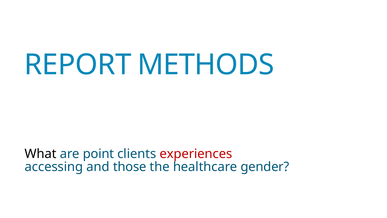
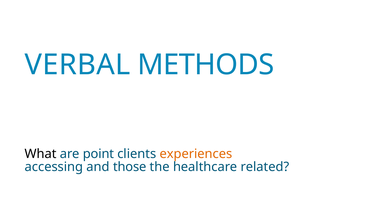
REPORT: REPORT -> VERBAL (78, 65)
experiences colour: red -> orange (196, 154)
gender: gender -> related (265, 167)
